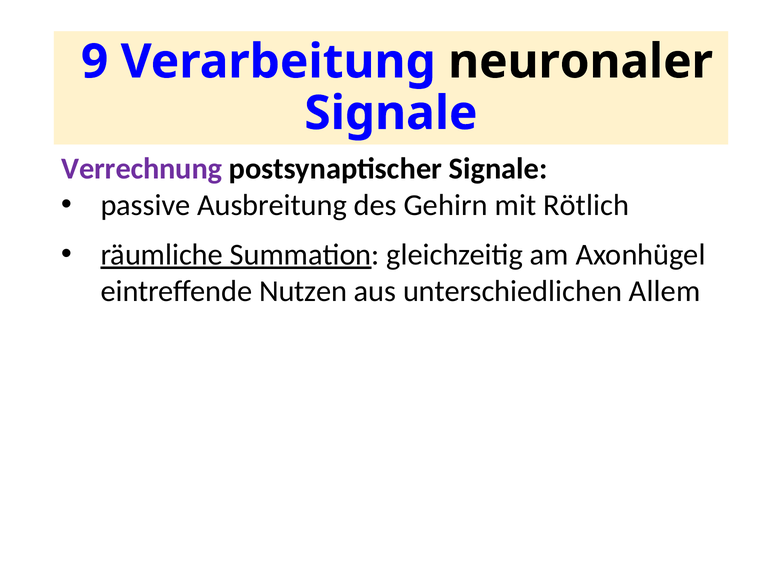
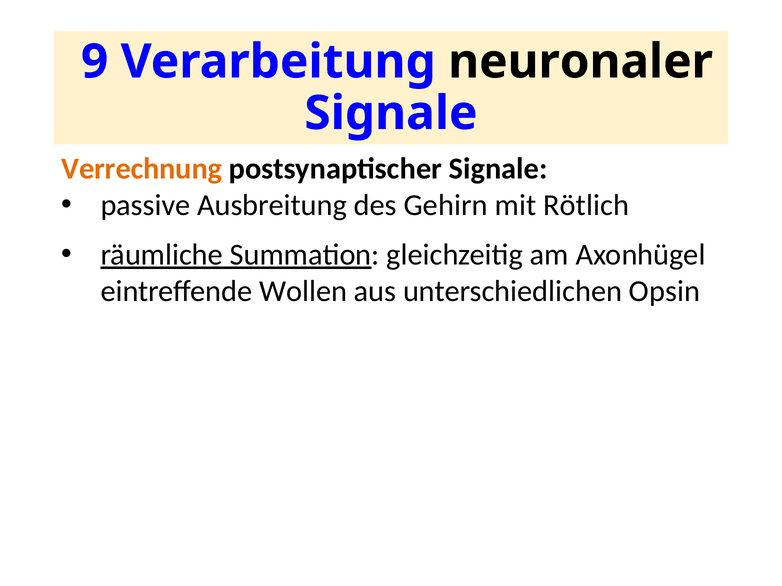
Verrechnung colour: purple -> orange (142, 169)
Nutzen: Nutzen -> Wollen (303, 291)
Allem: Allem -> Opsin (665, 291)
